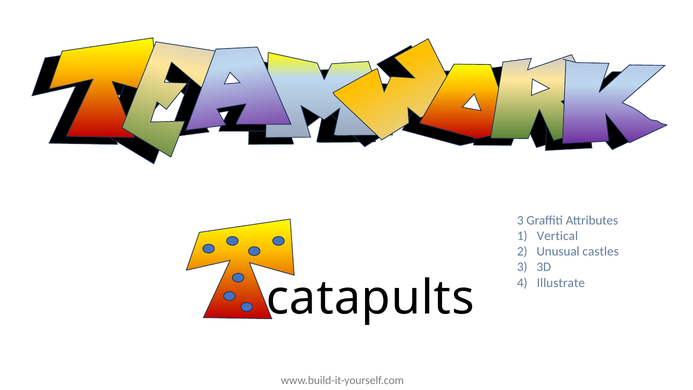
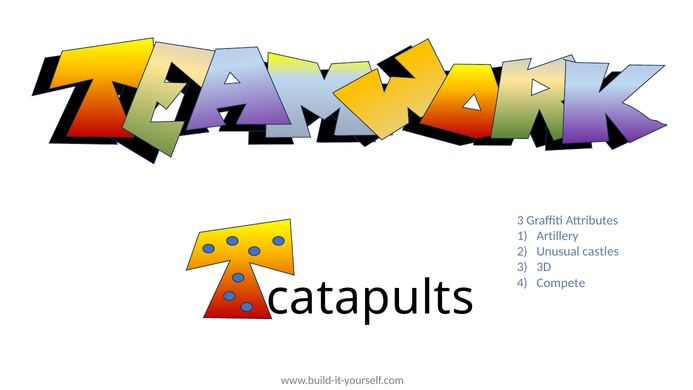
Vertical: Vertical -> Artillery (557, 236)
Illustrate: Illustrate -> Compete (561, 283)
